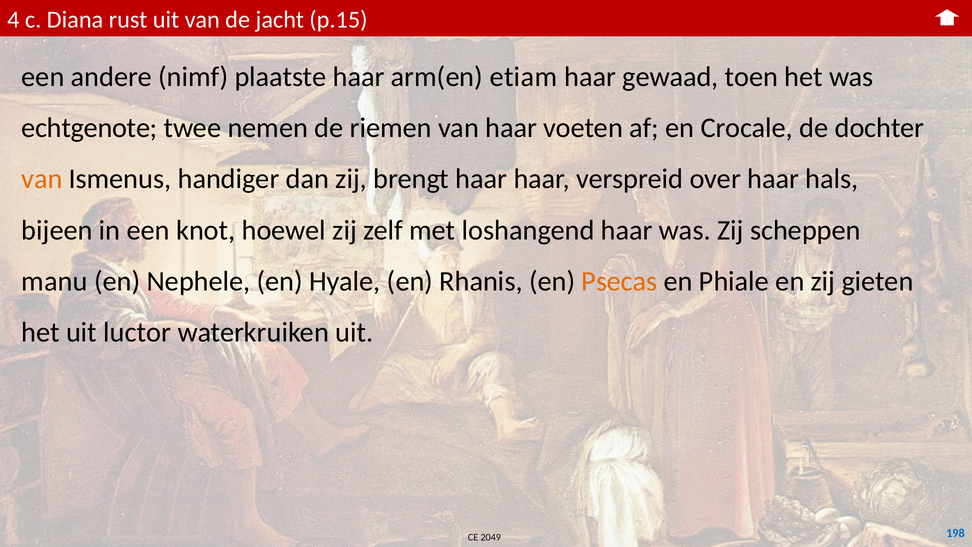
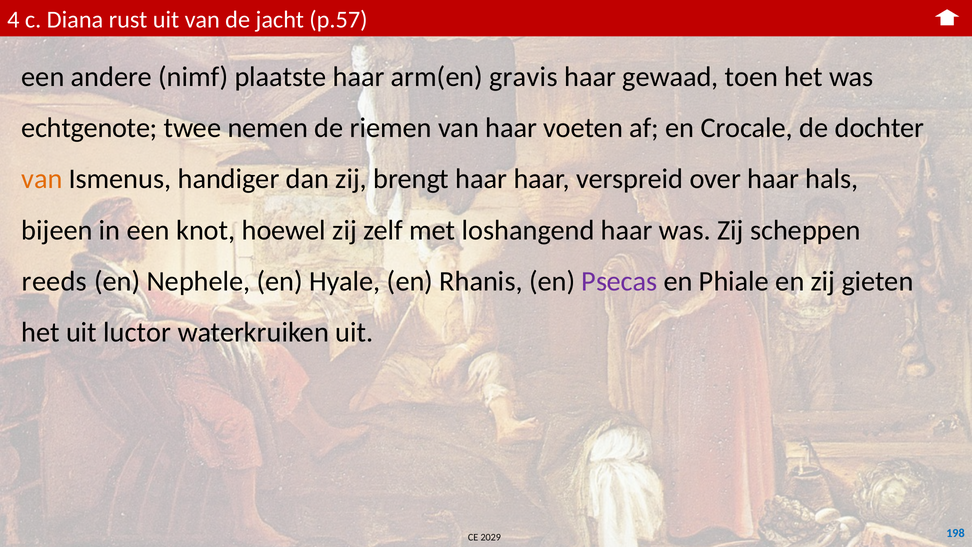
p.15: p.15 -> p.57 (338, 20)
etiam: etiam -> gravis (523, 77)
manu: manu -> reeds (54, 281)
Psecas colour: orange -> purple (619, 281)
2049: 2049 -> 2029 (491, 537)
